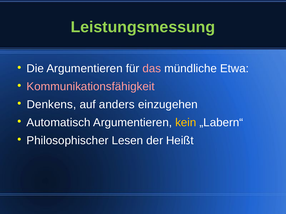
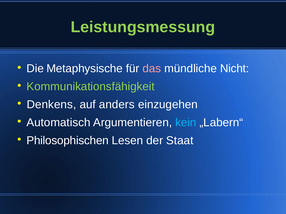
Die Argumentieren: Argumentieren -> Metaphysische (85, 69)
Etwa: Etwa -> Nicht (235, 69)
Kommunikationsfähigkeit colour: pink -> light green (91, 87)
kein colour: yellow -> light blue (186, 123)
Philosophischer: Philosophischer -> Philosophischen (68, 141)
Heißt: Heißt -> Staat (180, 141)
